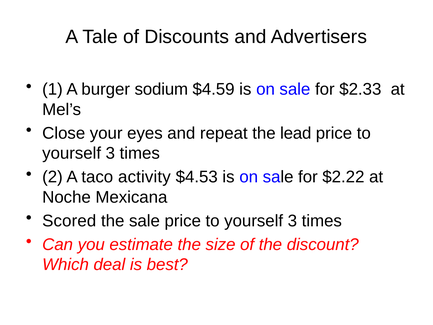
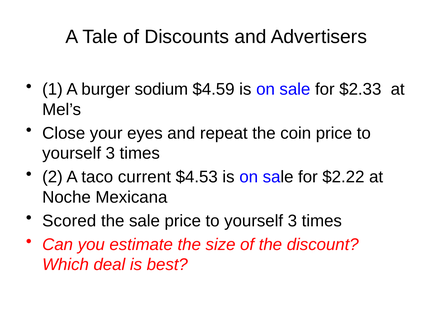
lead: lead -> coin (296, 133)
activity: activity -> current (144, 177)
